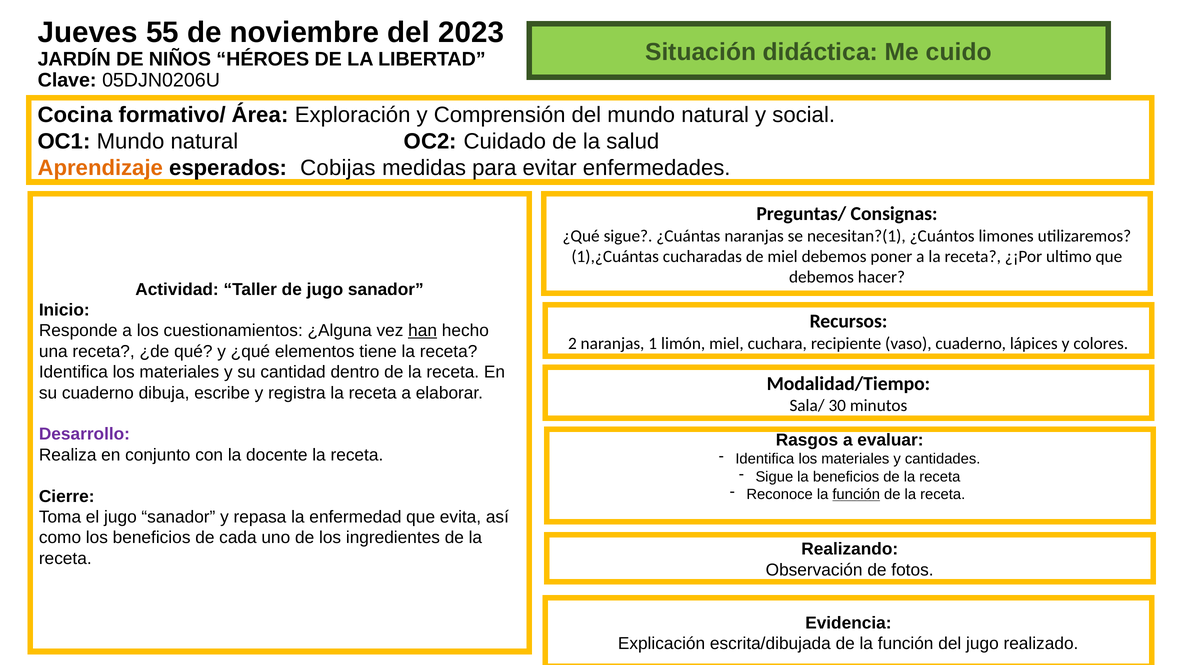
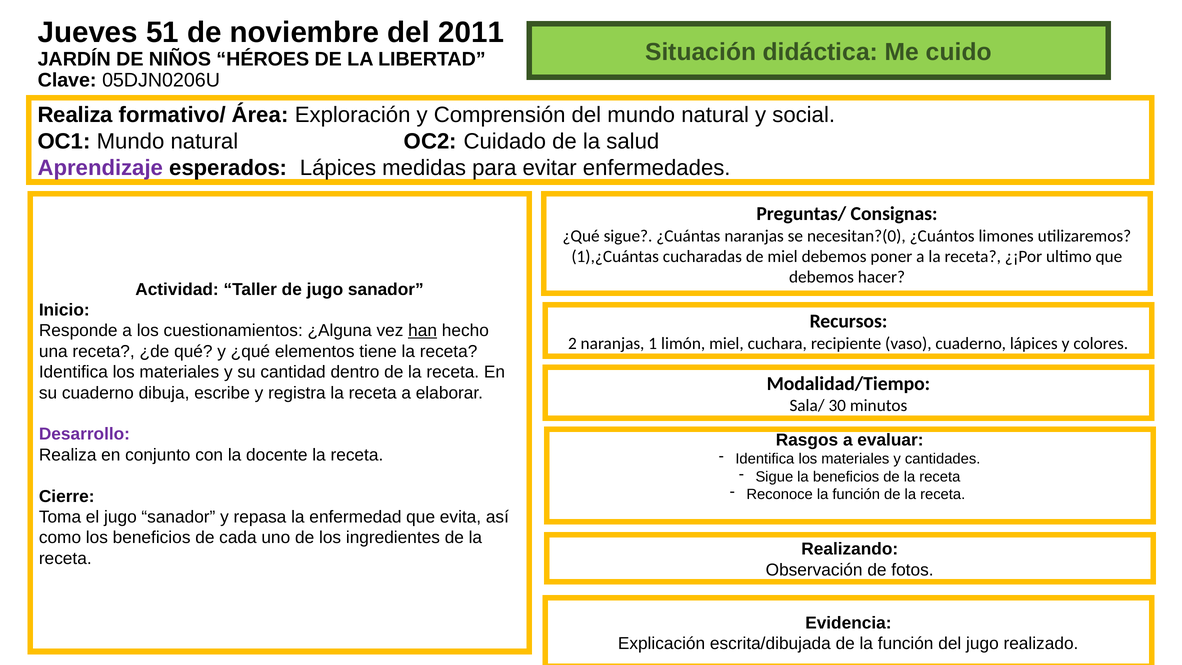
55: 55 -> 51 (162, 33)
2023: 2023 -> 2011 (471, 33)
Cocina: Cocina -> Realiza (75, 115)
Aprendizaje colour: orange -> purple (100, 168)
esperados Cobijas: Cobijas -> Lápices (338, 168)
necesitan?(1: necesitan?(1 -> necesitan?(0 (856, 236)
función underline: present -> none (856, 494)
